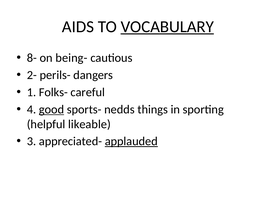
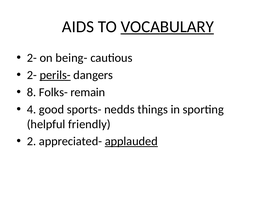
8-: 8- -> 2- (32, 58)
perils- underline: none -> present (55, 75)
1: 1 -> 8 (32, 92)
careful: careful -> remain (88, 92)
good underline: present -> none (52, 109)
likeable: likeable -> friendly (89, 124)
3: 3 -> 2 (32, 141)
